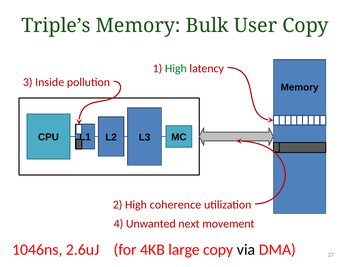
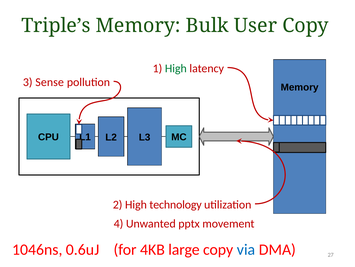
Inside: Inside -> Sense (50, 82)
coherence: coherence -> technology (176, 204)
next: next -> pptx (189, 223)
2.6uJ: 2.6uJ -> 0.6uJ (83, 249)
via colour: black -> blue (246, 249)
